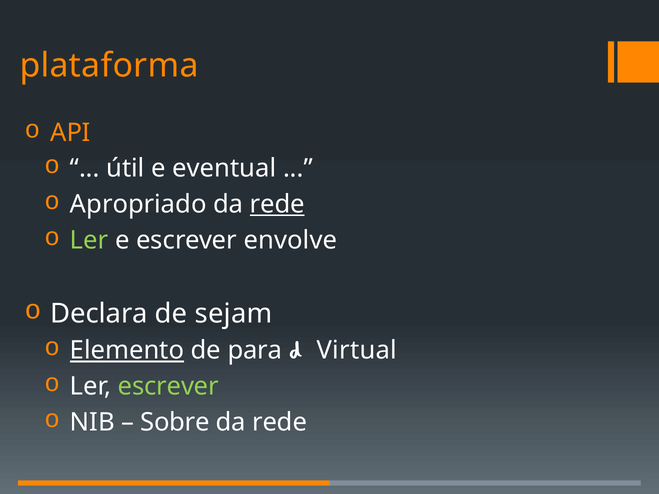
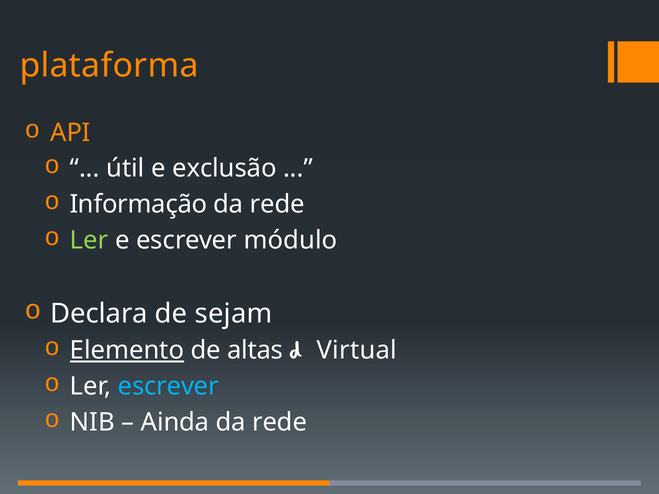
eventual: eventual -> exclusão (224, 169)
Apropriado: Apropriado -> Informação (138, 204)
rede underline: present -> none (277, 204)
envolve: envolve -> módulo (290, 240)
para: para -> altas (255, 351)
escrever colour: light green -> light blue (168, 387)
Sobre: Sobre -> Ainda (175, 422)
